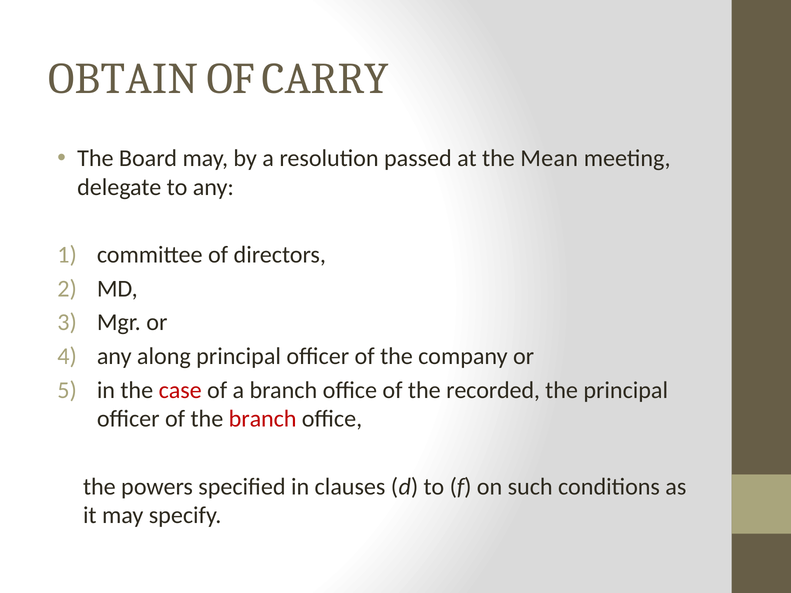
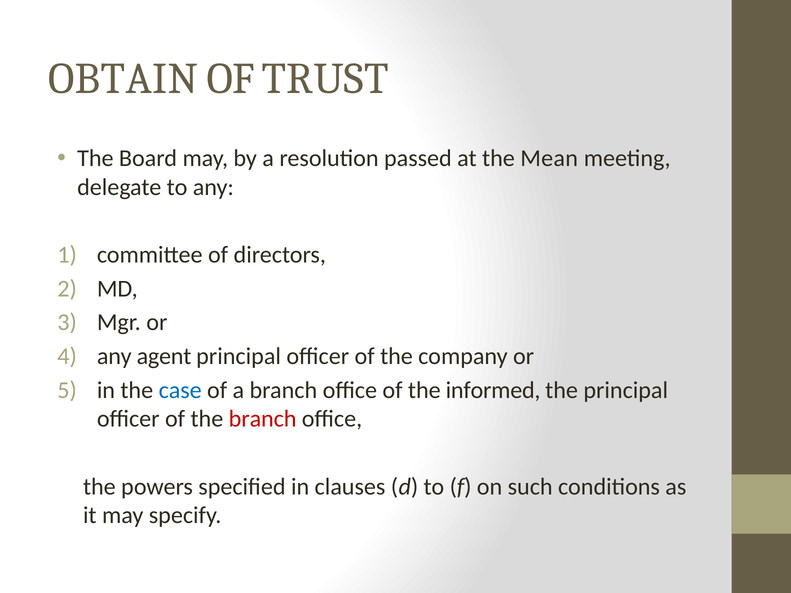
CARRY: CARRY -> TRUST (325, 79)
along: along -> agent (164, 356)
case colour: red -> blue (180, 390)
recorded: recorded -> informed (493, 390)
